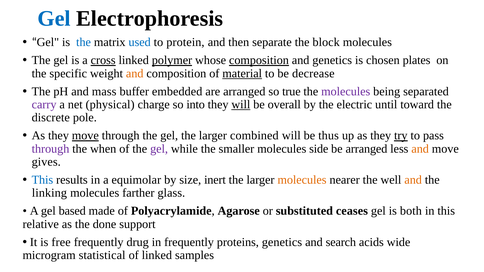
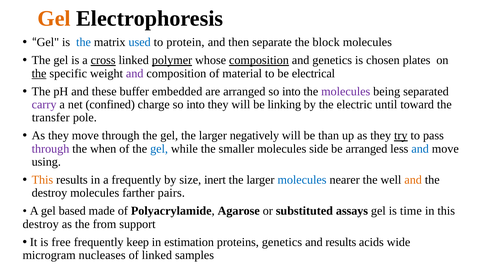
Gel colour: blue -> orange (54, 18)
the underline: none -> present (39, 73)
and colour: orange -> purple (135, 73)
material underline: present -> none (242, 73)
decrease: decrease -> electrical (313, 73)
mass: mass -> these (104, 92)
arranged so true: true -> into (291, 92)
physical: physical -> confined (110, 105)
will underline: present -> none (241, 105)
overall: overall -> linking (284, 105)
discrete: discrete -> transfer (51, 118)
move underline: present -> none (85, 136)
combined: combined -> negatively (254, 136)
thus: thus -> than (329, 136)
gel colour: purple -> blue (159, 149)
and colour: orange -> blue (420, 149)
gives: gives -> using (46, 162)
This colour: blue -> orange (42, 180)
a equimolar: equimolar -> frequently (136, 180)
molecules colour: orange -> blue (302, 180)
linking: linking -> destroy (49, 193)
glass: glass -> pairs (171, 193)
ceases: ceases -> assays (352, 211)
both: both -> time (411, 211)
relative: relative -> destroy (41, 224)
done: done -> from (105, 224)
drug: drug -> keep (138, 242)
in frequently: frequently -> estimation (189, 242)
and search: search -> results (341, 242)
statistical: statistical -> nucleases (102, 255)
